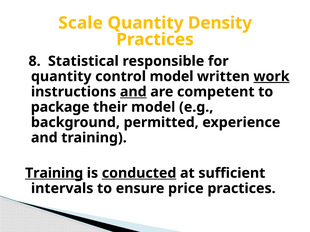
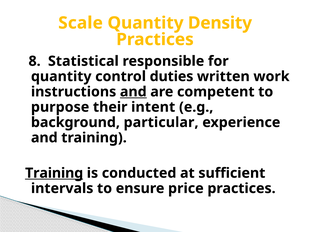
control model: model -> duties (172, 77)
work underline: present -> none (271, 77)
package: package -> purpose (60, 107)
their model: model -> intent (153, 107)
permitted: permitted -> particular (161, 123)
conducted underline: present -> none (139, 173)
